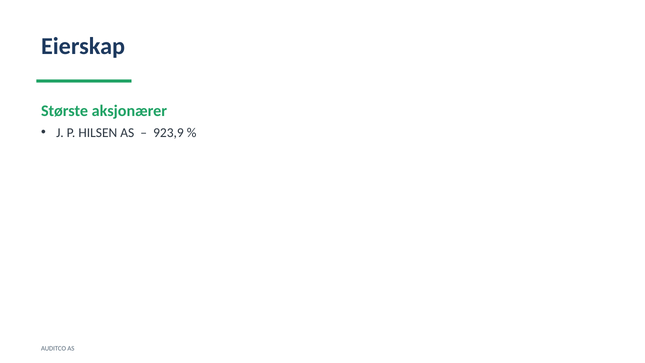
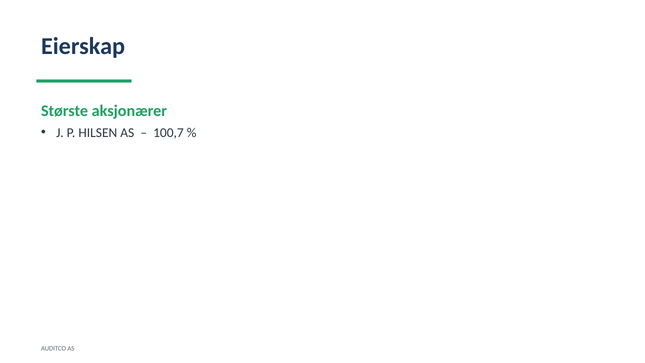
923,9: 923,9 -> 100,7 (168, 133)
